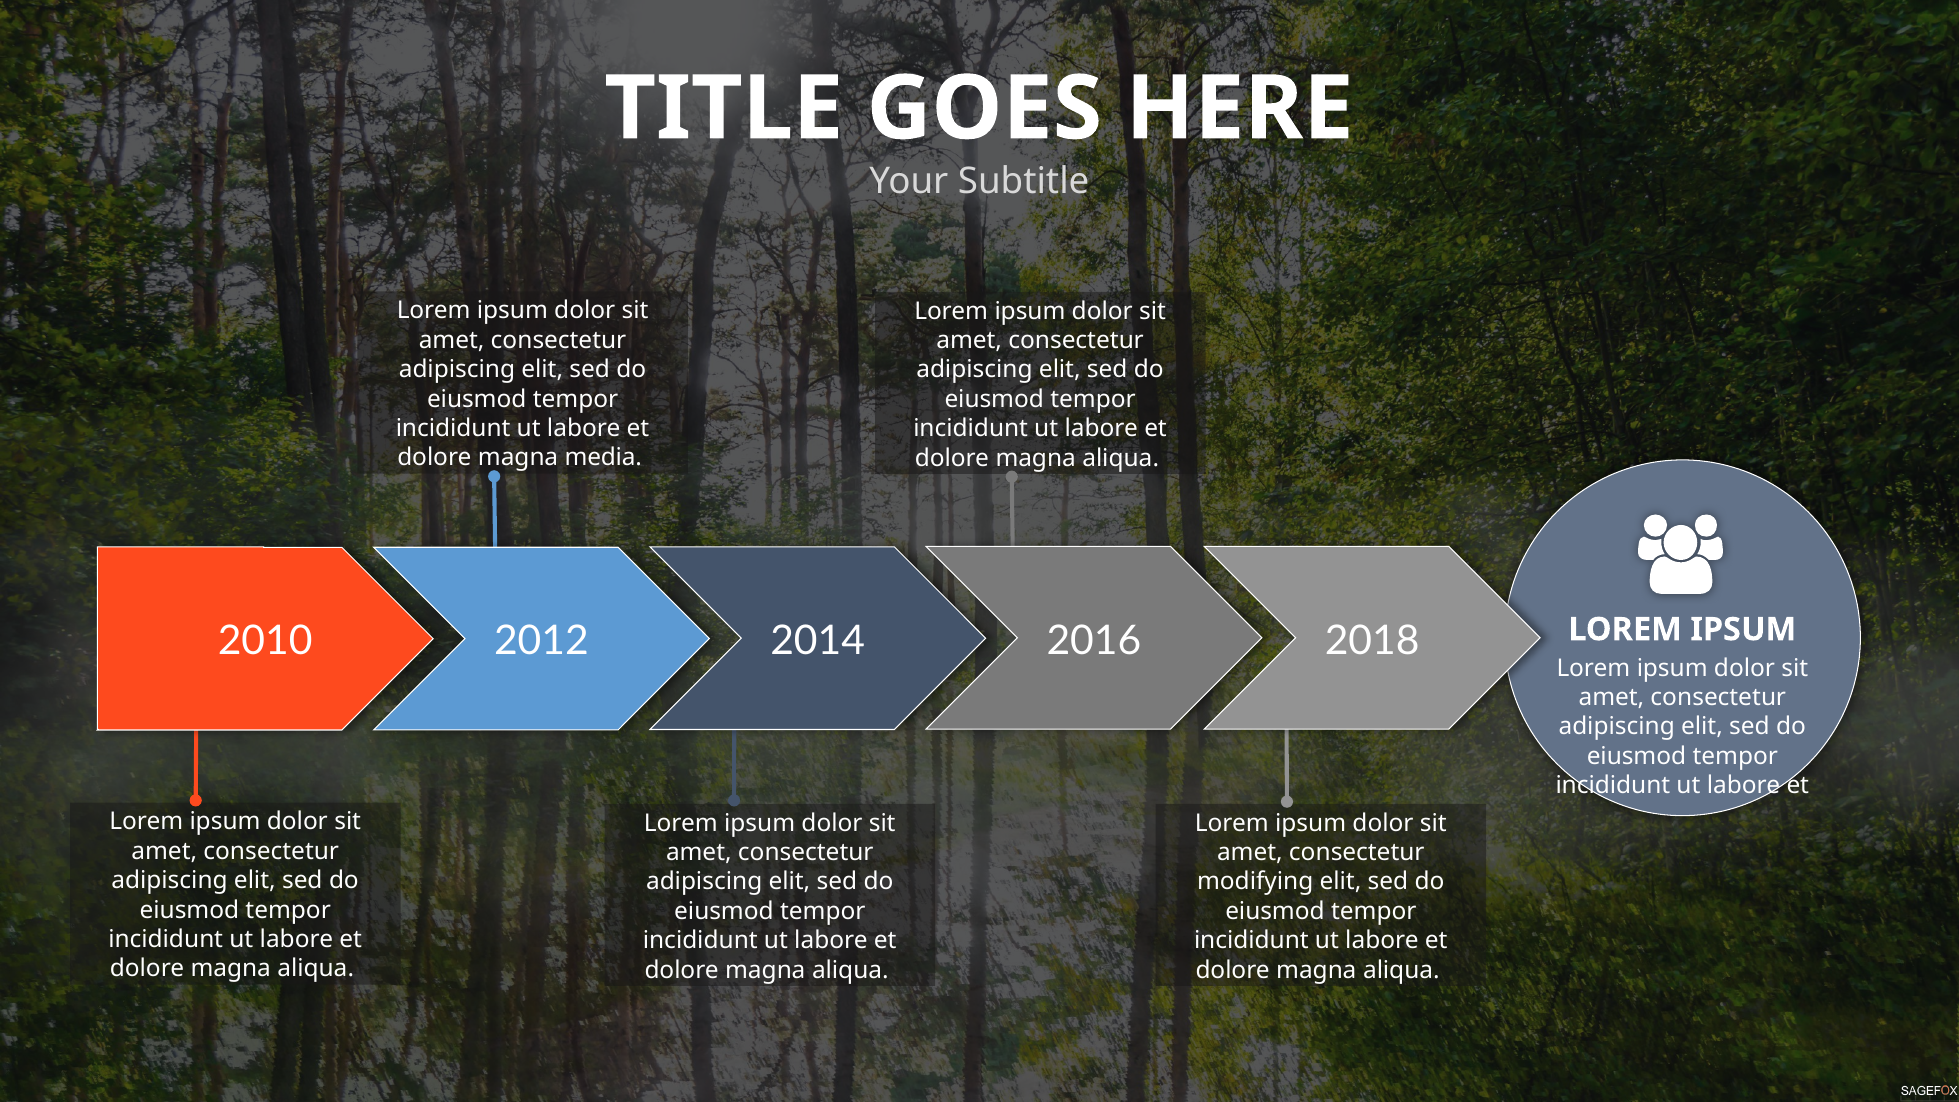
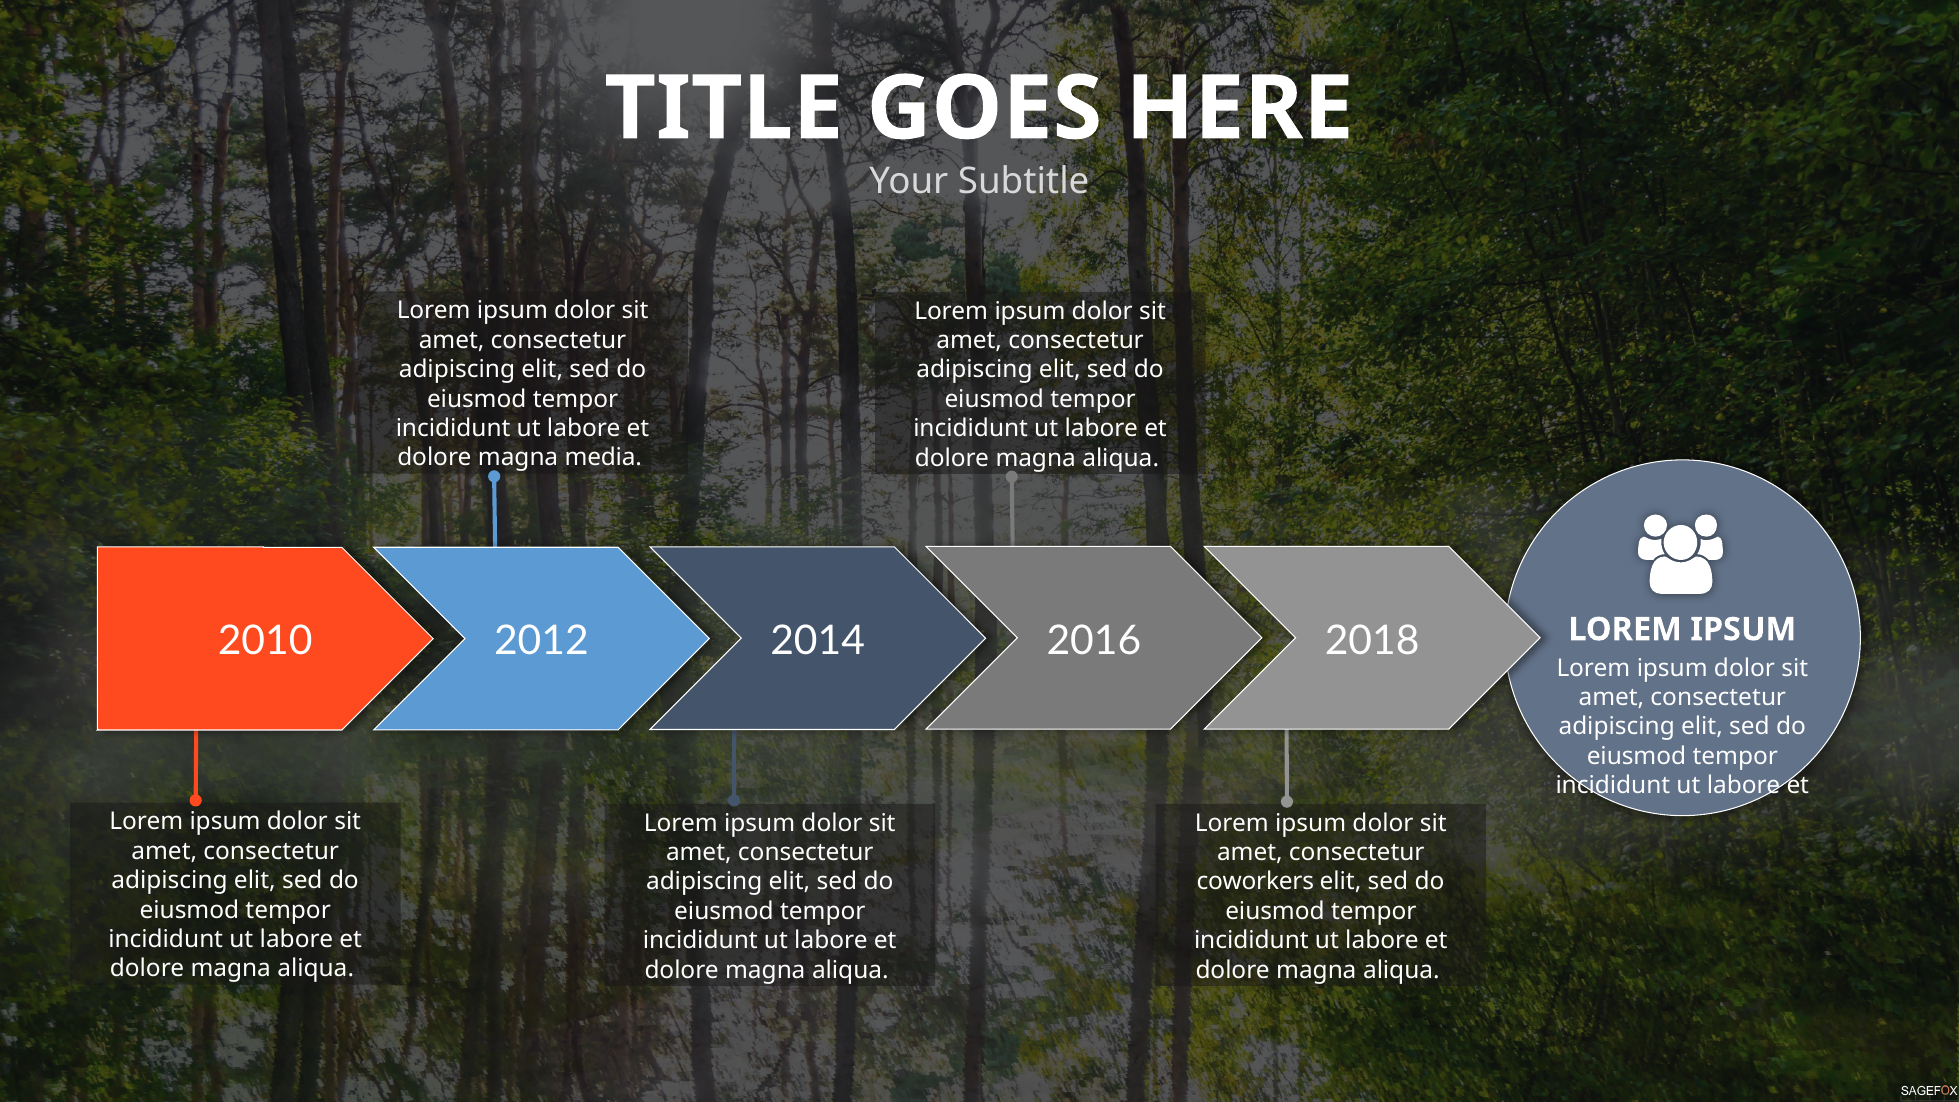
modifying: modifying -> coworkers (1255, 882)
